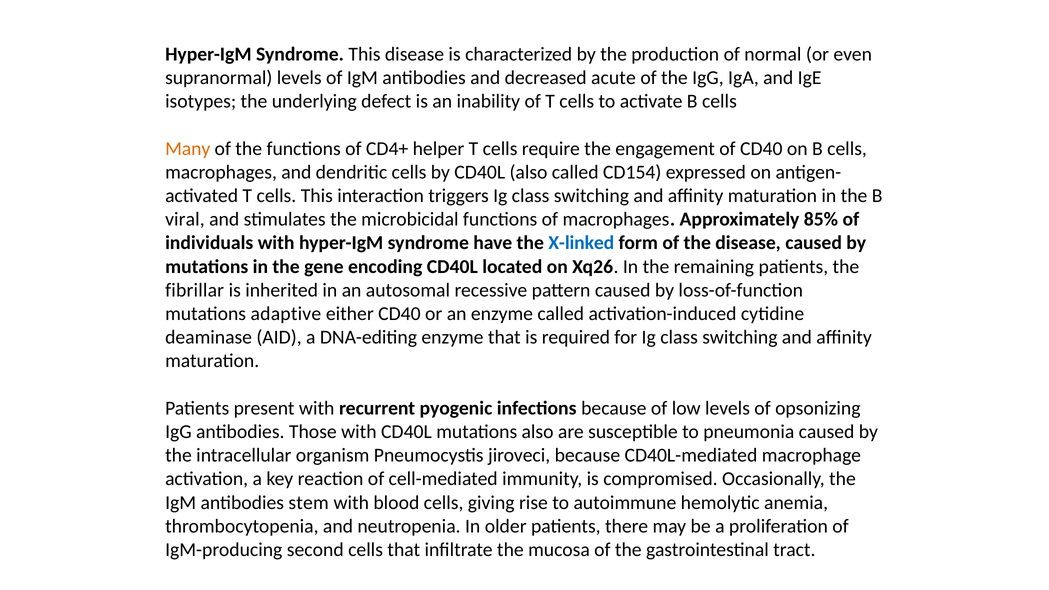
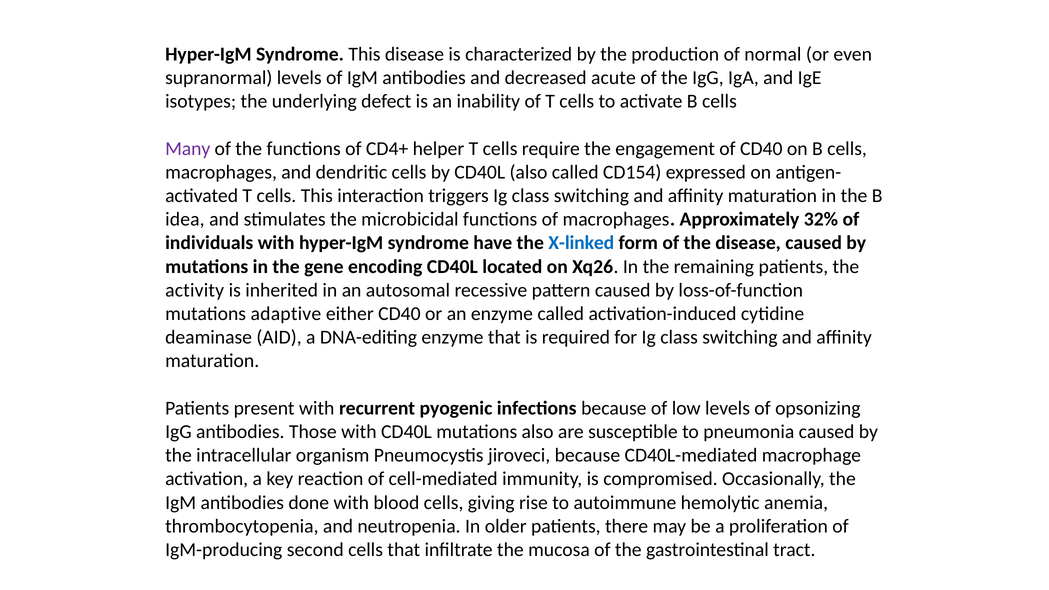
Many colour: orange -> purple (188, 149)
viral: viral -> idea (185, 219)
85%: 85% -> 32% (821, 219)
fibrillar: fibrillar -> activity (195, 290)
stem: stem -> done (309, 503)
